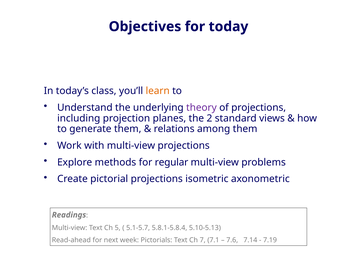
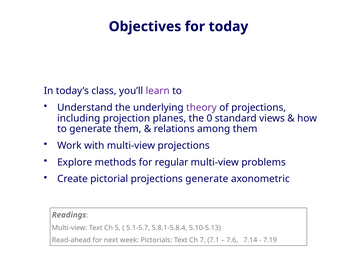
learn colour: orange -> purple (158, 91)
2: 2 -> 0 (209, 118)
projections isometric: isometric -> generate (207, 179)
